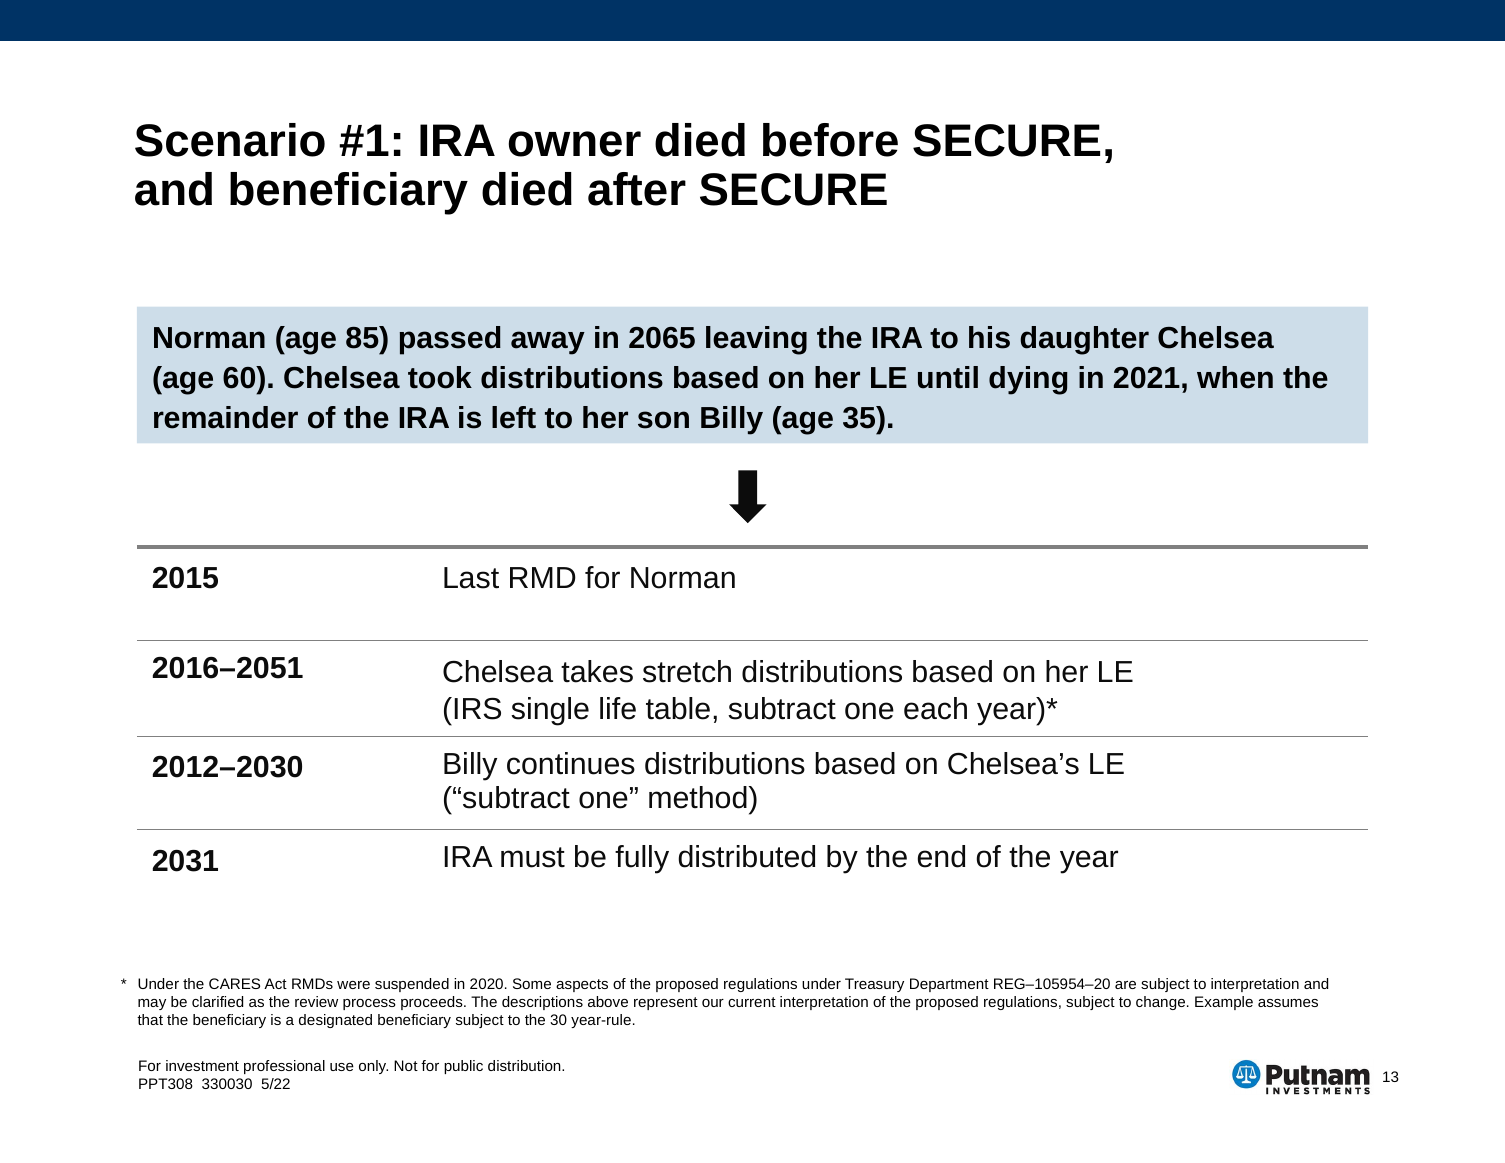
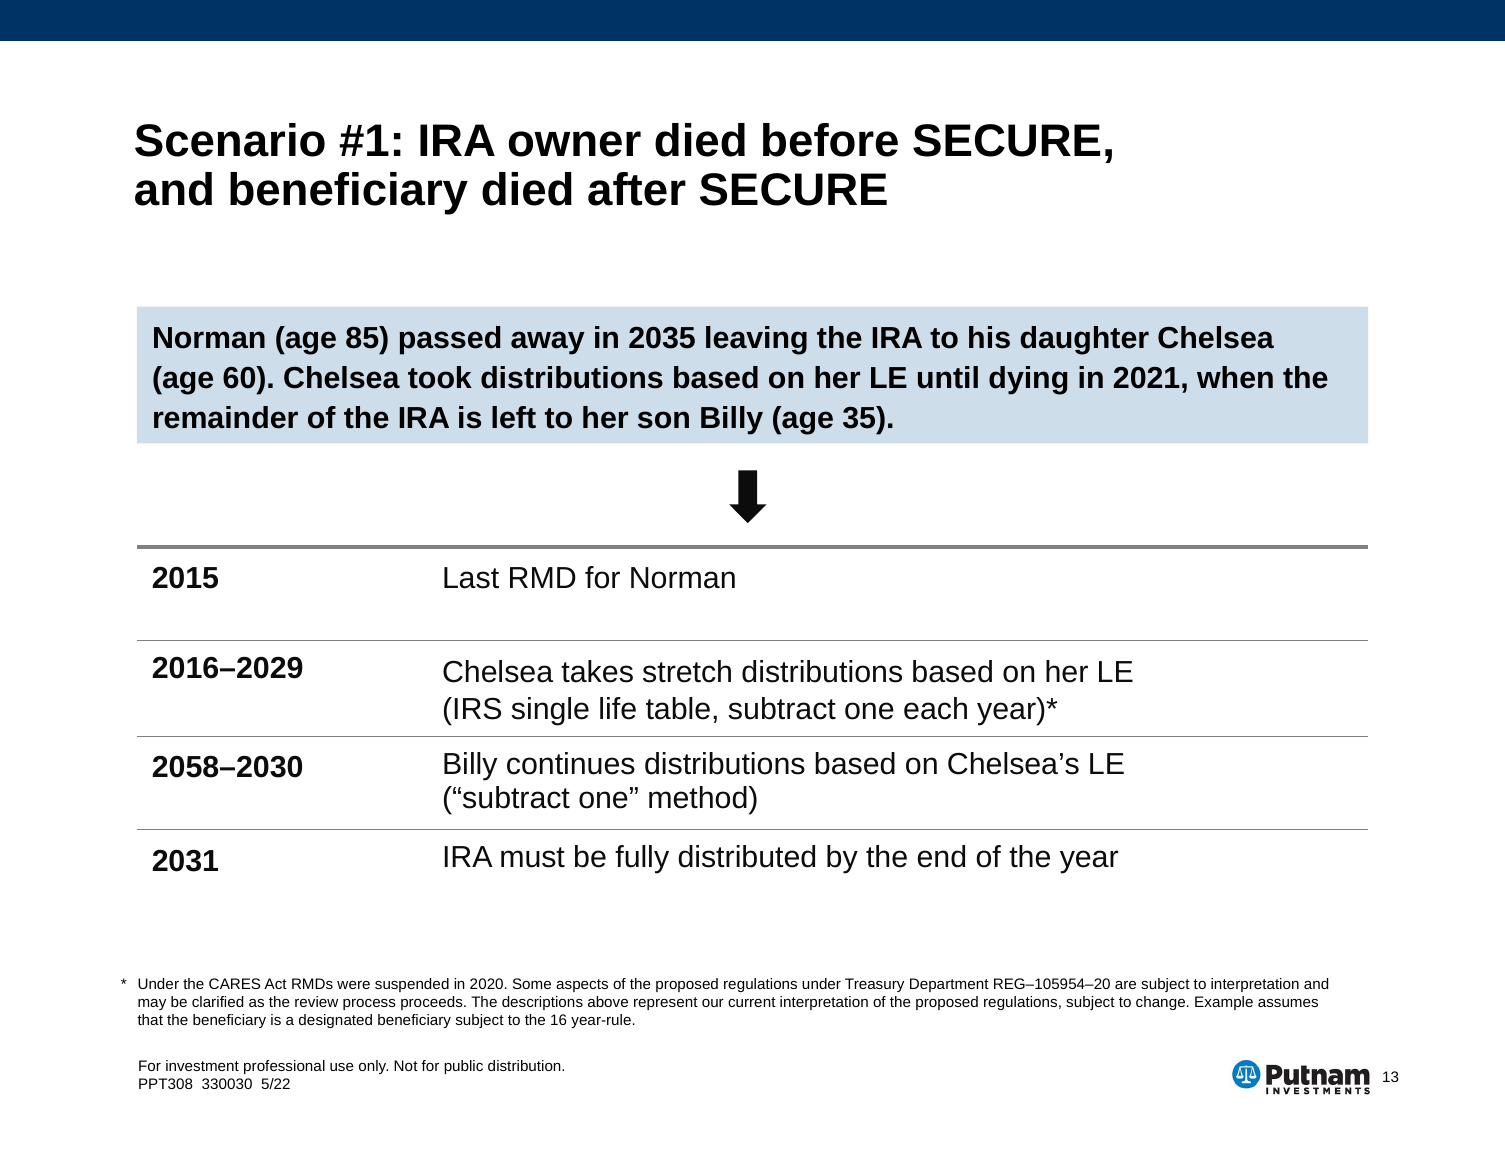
2065: 2065 -> 2035 (662, 339)
2016–2051: 2016–2051 -> 2016–2029 (228, 669)
2012–2030: 2012–2030 -> 2058–2030 (228, 768)
30: 30 -> 16 (559, 1020)
